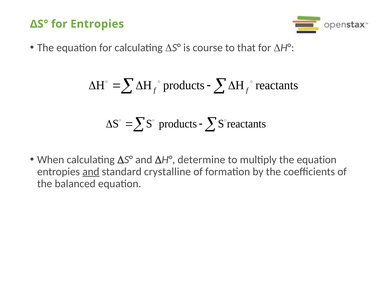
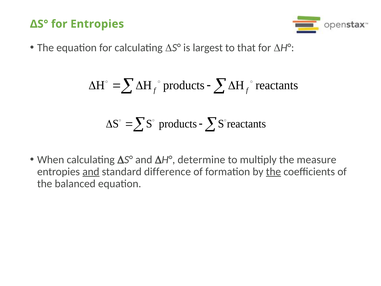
course: course -> largest (208, 48)
multiply the equation: equation -> measure (317, 159)
crystalline: crystalline -> difference (167, 171)
the underline: none -> present (273, 171)
